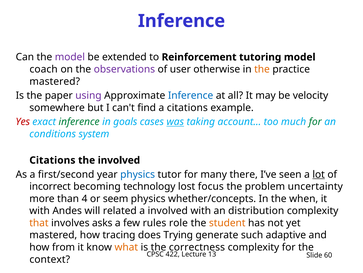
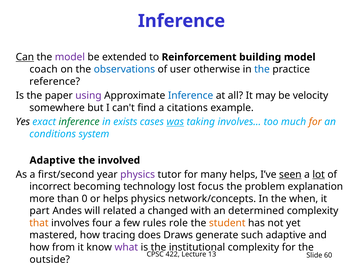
Can underline: none -> present (25, 57)
tutoring: tutoring -> building (260, 57)
observations colour: purple -> blue (124, 69)
the colour: orange -> blue (262, 69)
mastered: mastered -> reference (55, 81)
Yes colour: red -> black (23, 122)
goals: goals -> exists (125, 122)
account…: account… -> involves… (239, 122)
for colour: green -> orange (315, 122)
Citations: Citations -> Adaptive (52, 160)
physics colour: blue -> purple (138, 174)
many there: there -> helps (244, 174)
seen underline: none -> present (290, 174)
uncertainty: uncertainty -> explanation (315, 186)
4: 4 -> 0 (85, 198)
or seem: seem -> helps (116, 198)
whether/concepts: whether/concepts -> network/concepts (212, 198)
with: with -> part (40, 210)
a involved: involved -> changed (168, 210)
distribution: distribution -> determined (256, 210)
asks: asks -> four (102, 222)
Trying: Trying -> Draws (178, 235)
what colour: orange -> purple (126, 247)
correctness: correctness -> institutional (197, 247)
context: context -> outside (50, 259)
